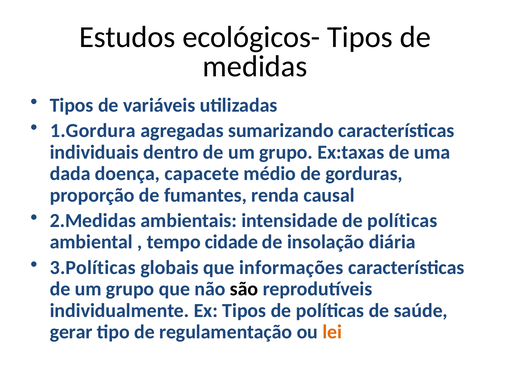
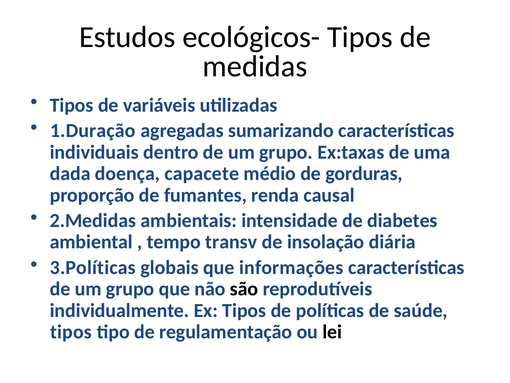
1.Gordura: 1.Gordura -> 1.Duração (93, 131)
intensidade de políticas: políticas -> diabetes (402, 220)
cidade: cidade -> transv (231, 242)
gerar: gerar -> tipos (71, 332)
lei colour: orange -> black (332, 332)
